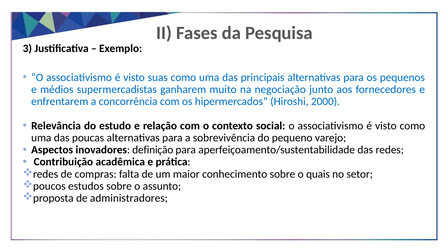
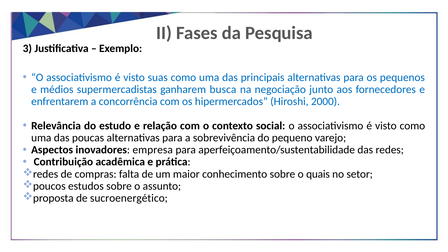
muito: muito -> busca (223, 89)
definição: definição -> empresa (153, 150)
administradores: administradores -> sucroenergético (129, 198)
